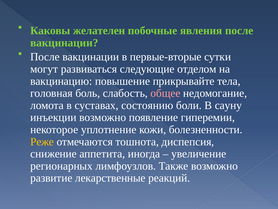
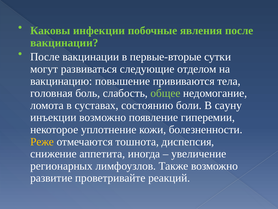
желателен: желателен -> инфекции (99, 31)
прикрывайте: прикрывайте -> прививаются (184, 81)
общее colour: pink -> light green (165, 93)
лекарственные: лекарственные -> проветривайте (110, 178)
